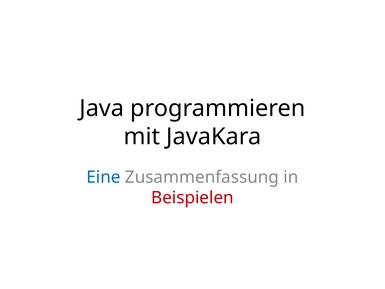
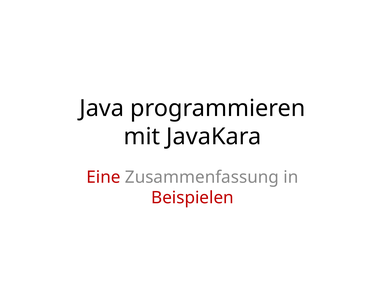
Eine colour: blue -> red (103, 177)
